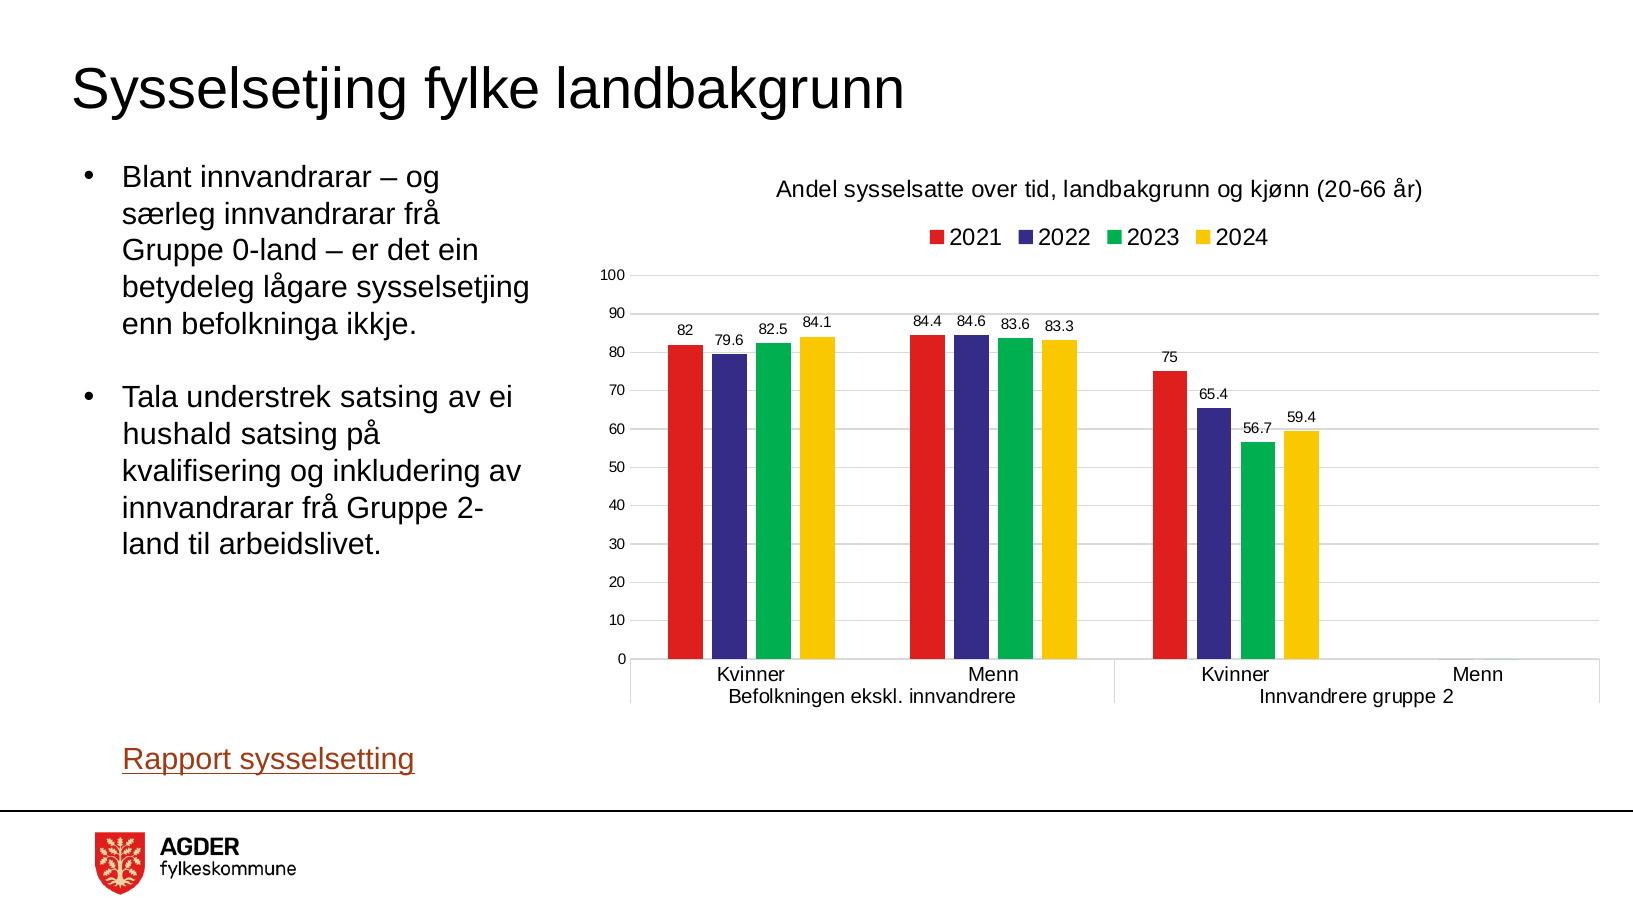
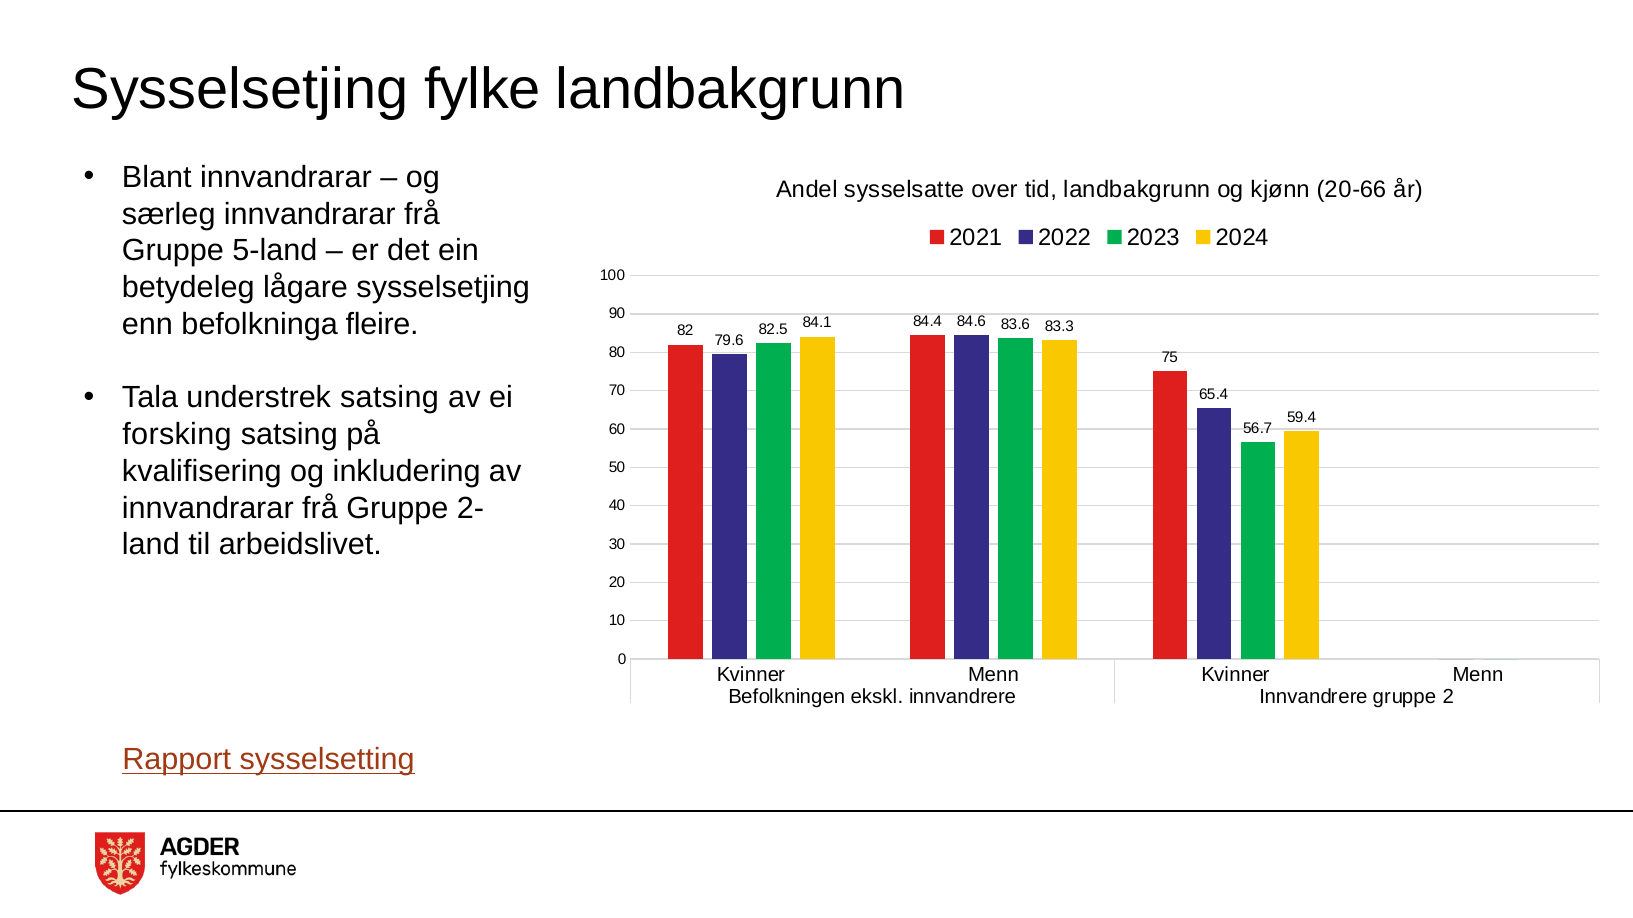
0-land: 0-land -> 5-land (275, 251)
ikkje: ikkje -> fleire (382, 325)
hushald: hushald -> forsking (177, 435)
